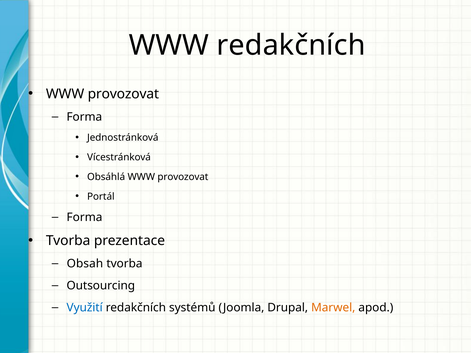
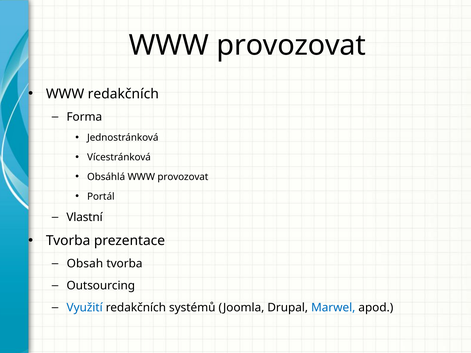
redakčních: redakčních -> provozovat (291, 45)
provozovat: provozovat -> redakčních (123, 94)
Forma: Forma -> Vlastní (85, 218)
Marwel colour: orange -> blue (333, 308)
